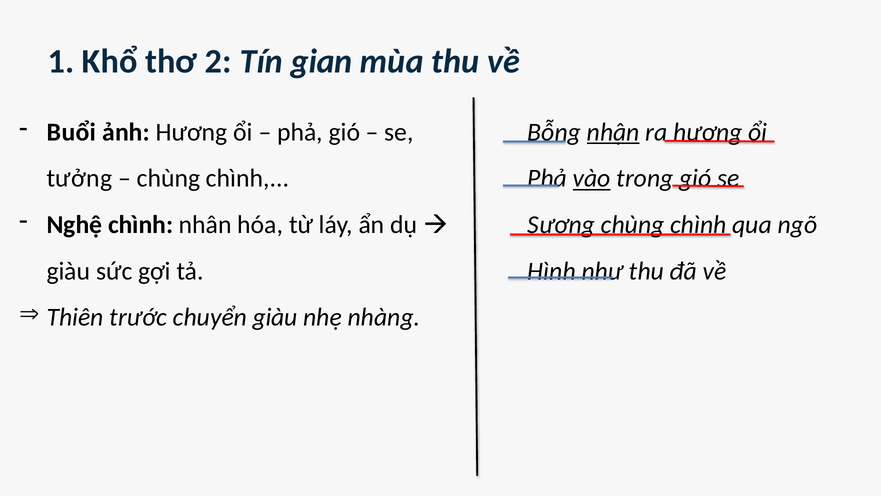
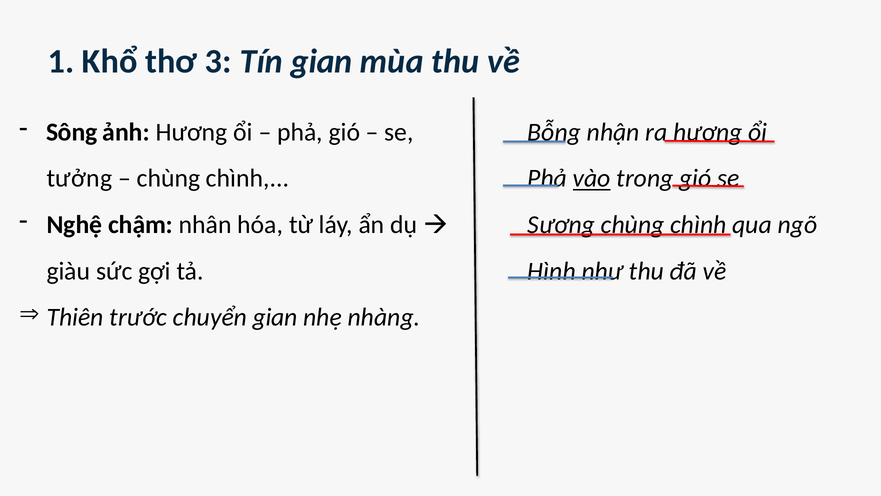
2: 2 -> 3 (218, 62)
Buổi: Buổi -> Sông (72, 132)
nhận underline: present -> none (613, 132)
Nghệ chình: chình -> chậm (141, 225)
chuyển giàu: giàu -> gian (275, 317)
